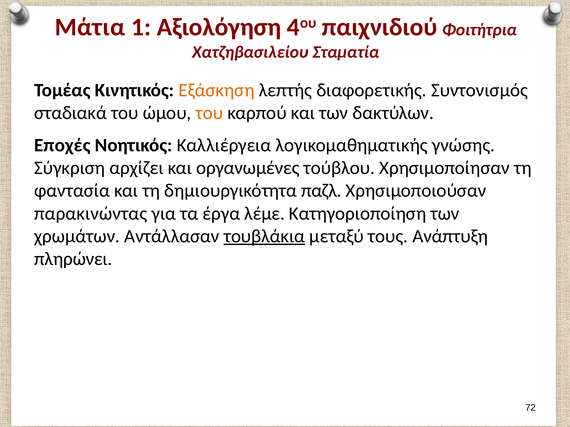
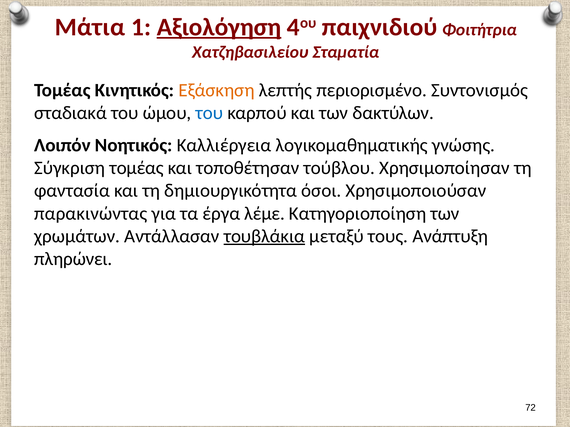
Αξιολόγηση underline: none -> present (219, 27)
διαφορετικής: διαφορετικής -> περιορισμένο (372, 90)
του colour: orange -> blue (209, 113)
Εποχές: Εποχές -> Λοιπόν (62, 145)
Σύγκριση αρχίζει: αρχίζει -> τομέας (137, 168)
οργανωμένες: οργανωμένες -> τοποθέτησαν (248, 168)
παζλ: παζλ -> όσοι (321, 191)
